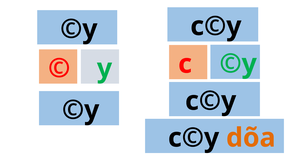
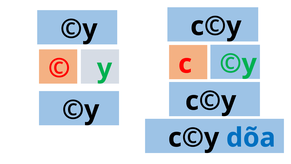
dõa colour: orange -> blue (251, 138)
